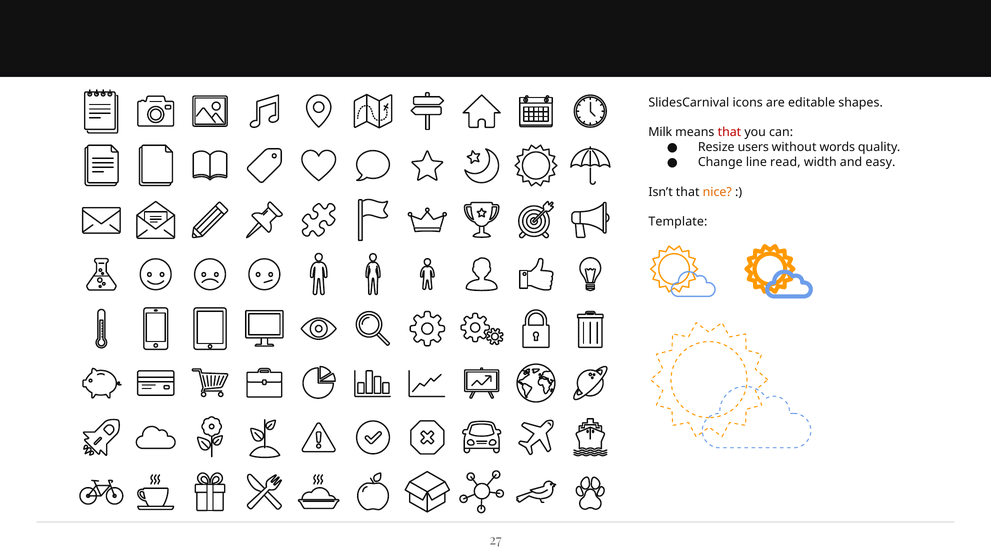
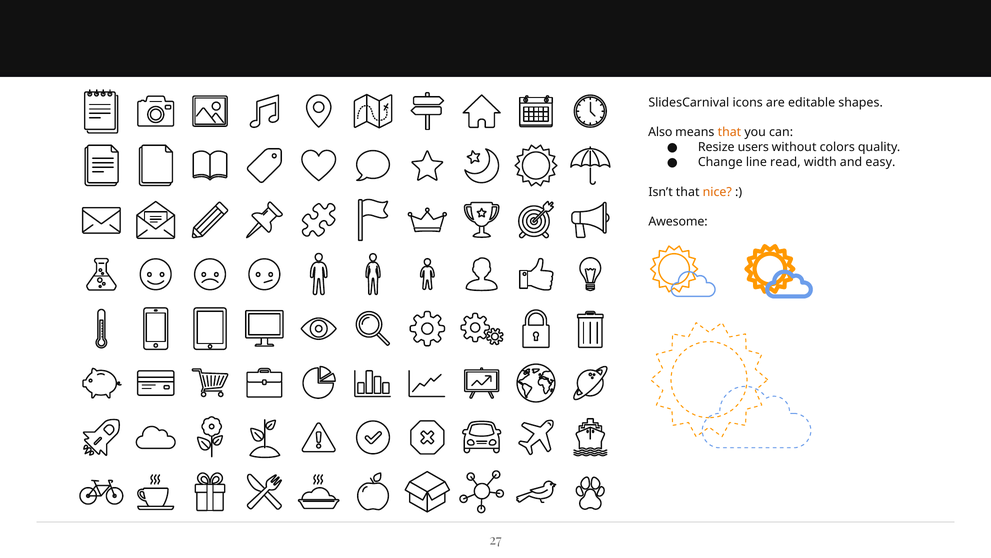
Milk: Milk -> Also (660, 132)
that colour: red -> orange (729, 132)
words: words -> colors (837, 147)
Template: Template -> Awesome (678, 222)
